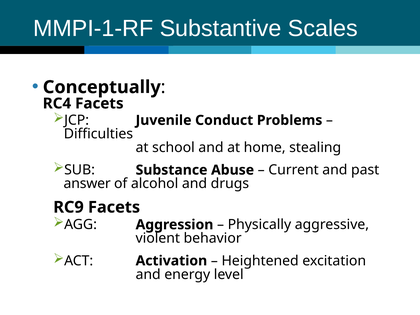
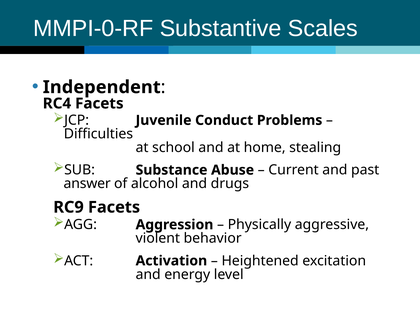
MMPI-1-RF: MMPI-1-RF -> MMPI-0-RF (93, 29)
Conceptually: Conceptually -> Independent (102, 87)
